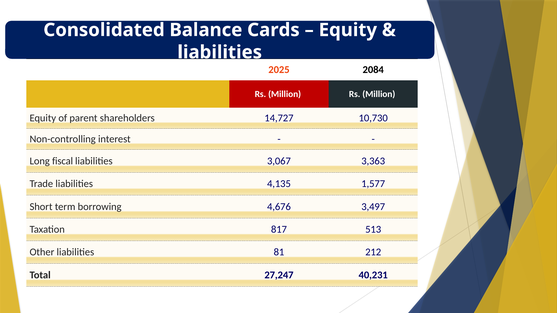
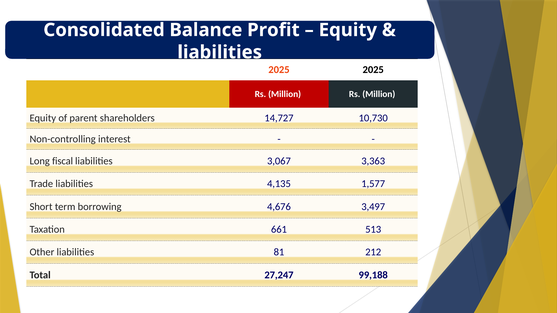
Cards: Cards -> Profit (273, 30)
2025 2084: 2084 -> 2025 (373, 70)
817: 817 -> 661 (279, 230)
40,231: 40,231 -> 99,188 (373, 275)
